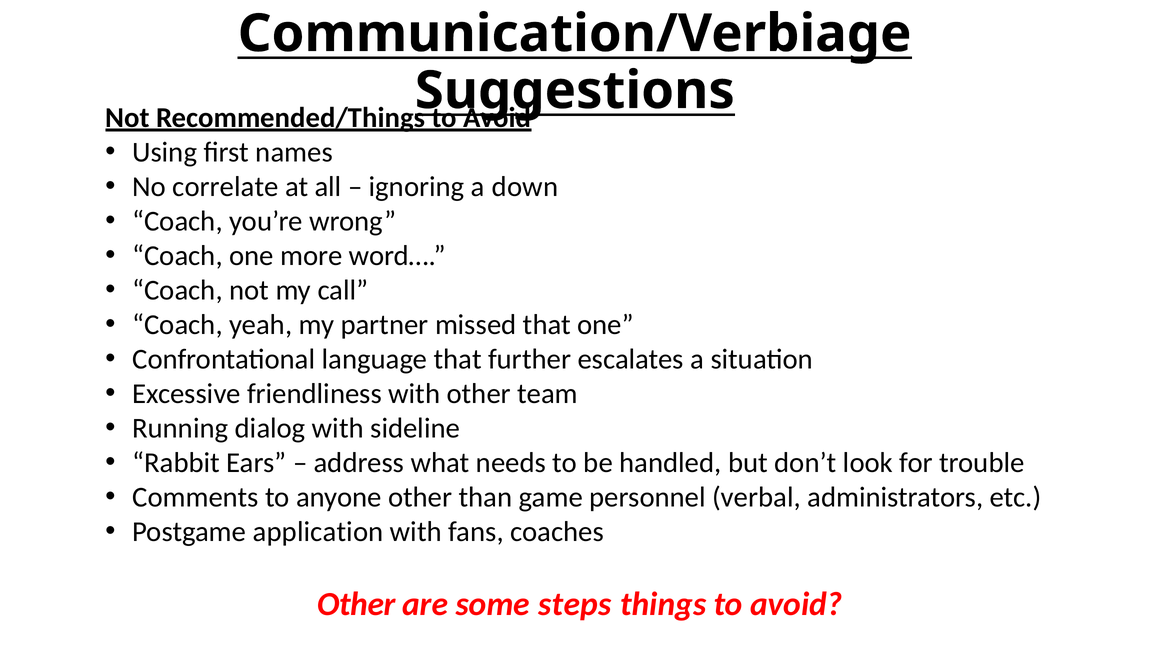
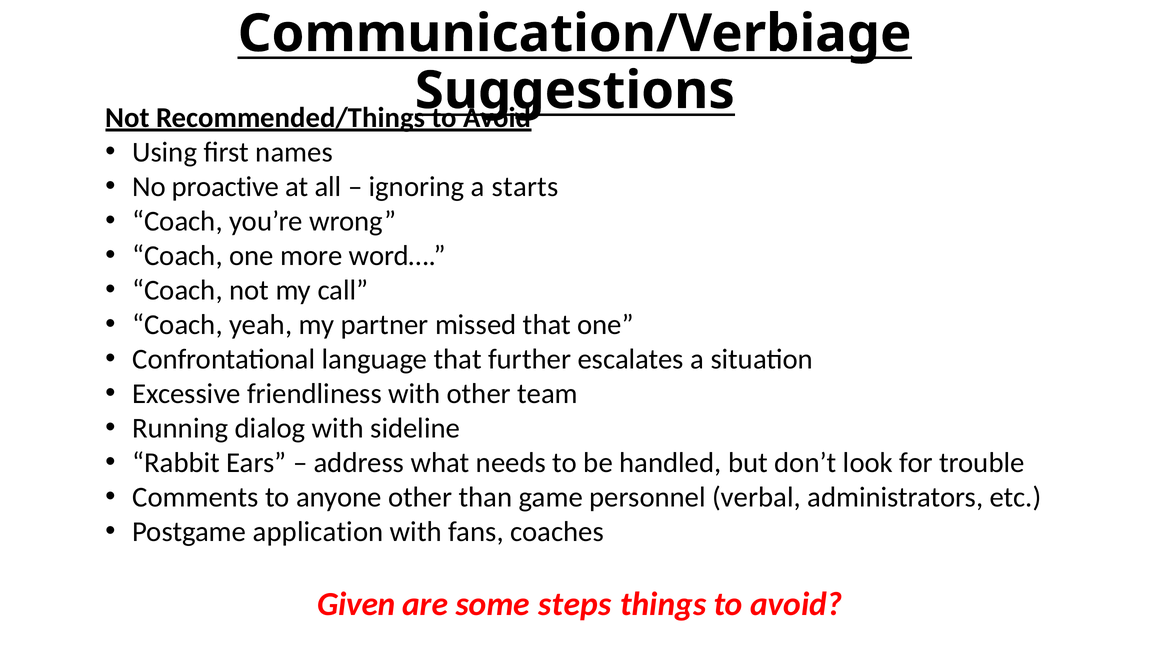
correlate: correlate -> proactive (226, 187)
down: down -> starts (525, 187)
Other: Other -> Given (356, 604)
